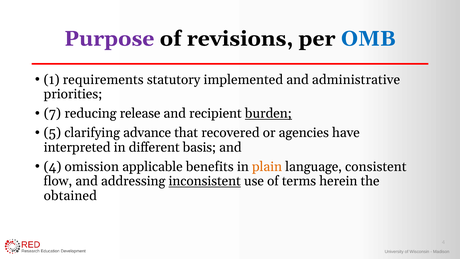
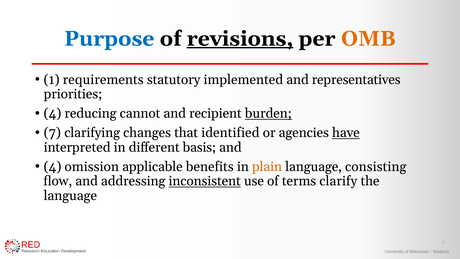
Purpose colour: purple -> blue (109, 39)
revisions underline: none -> present (240, 39)
OMB colour: blue -> orange (368, 39)
administrative: administrative -> representatives (356, 80)
7: 7 -> 4 (52, 113)
release: release -> cannot (140, 113)
5: 5 -> 7 (52, 133)
advance: advance -> changes (147, 133)
recovered: recovered -> identified (230, 133)
have underline: none -> present (346, 133)
consistent: consistent -> consisting (376, 166)
herein: herein -> clarify (338, 181)
obtained: obtained -> language (70, 195)
